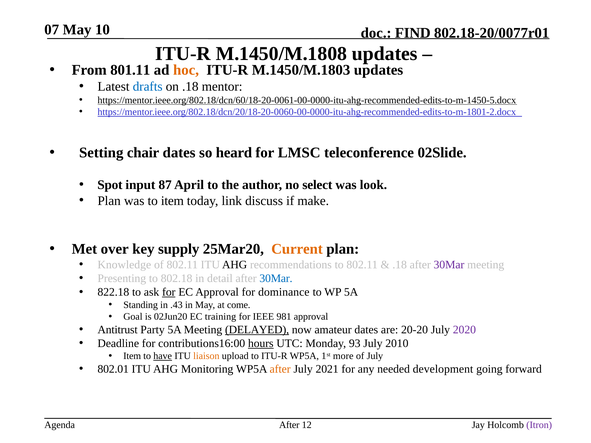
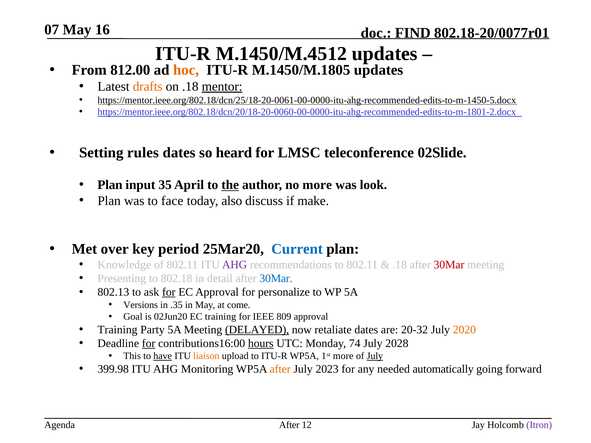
10: 10 -> 16 (102, 29)
M.1450/M.1808: M.1450/M.1808 -> M.1450/M.4512 (281, 54)
801.11: 801.11 -> 812.00 (130, 70)
M.1450/M.1803: M.1450/M.1803 -> M.1450/M.1805 (301, 70)
drafts colour: blue -> orange (148, 87)
mentor underline: none -> present (222, 87)
https://mentor.ieee.org/802.18/dcn/60/18-20-0061-00-0000-itu-ahg-recommended-edits-to-m-1450-5.docx: https://mentor.ieee.org/802.18/dcn/60/18-20-0061-00-0000-itu-ahg-recommended-edits-to-m-1450-5.docx -> https://mentor.ieee.org/802.18/dcn/25/18-20-0061-00-0000-itu-ahg-recommended-edits-to-m-1450-5.docx (307, 100)
chair: chair -> rules (143, 153)
Spot: Spot -> Plan (110, 185)
87: 87 -> 35 (165, 185)
the underline: none -> present (230, 185)
no select: select -> more (317, 185)
to item: item -> face (172, 201)
link: link -> also (232, 201)
supply: supply -> period (179, 249)
Current colour: orange -> blue (297, 249)
AHG colour: black -> purple (235, 265)
30Mar colour: purple -> red (449, 265)
822.18: 822.18 -> 802.13 (113, 292)
dominance: dominance -> personalize (284, 292)
Standing: Standing -> Versions (141, 305)
.43: .43 -> .35 (176, 305)
981: 981 -> 809 (284, 317)
Antitrust: Antitrust -> Training (118, 330)
amateur: amateur -> retaliate (333, 330)
20-20: 20-20 -> 20-32 (415, 330)
2020 colour: purple -> orange (464, 330)
for underline: none -> present (149, 344)
93: 93 -> 74 (355, 344)
2010: 2010 -> 2028 (397, 344)
Item: Item -> This (132, 356)
July underline: none -> present (375, 356)
802.01: 802.01 -> 399.98 (113, 369)
2021: 2021 -> 2023 (327, 369)
development: development -> automatically (443, 369)
